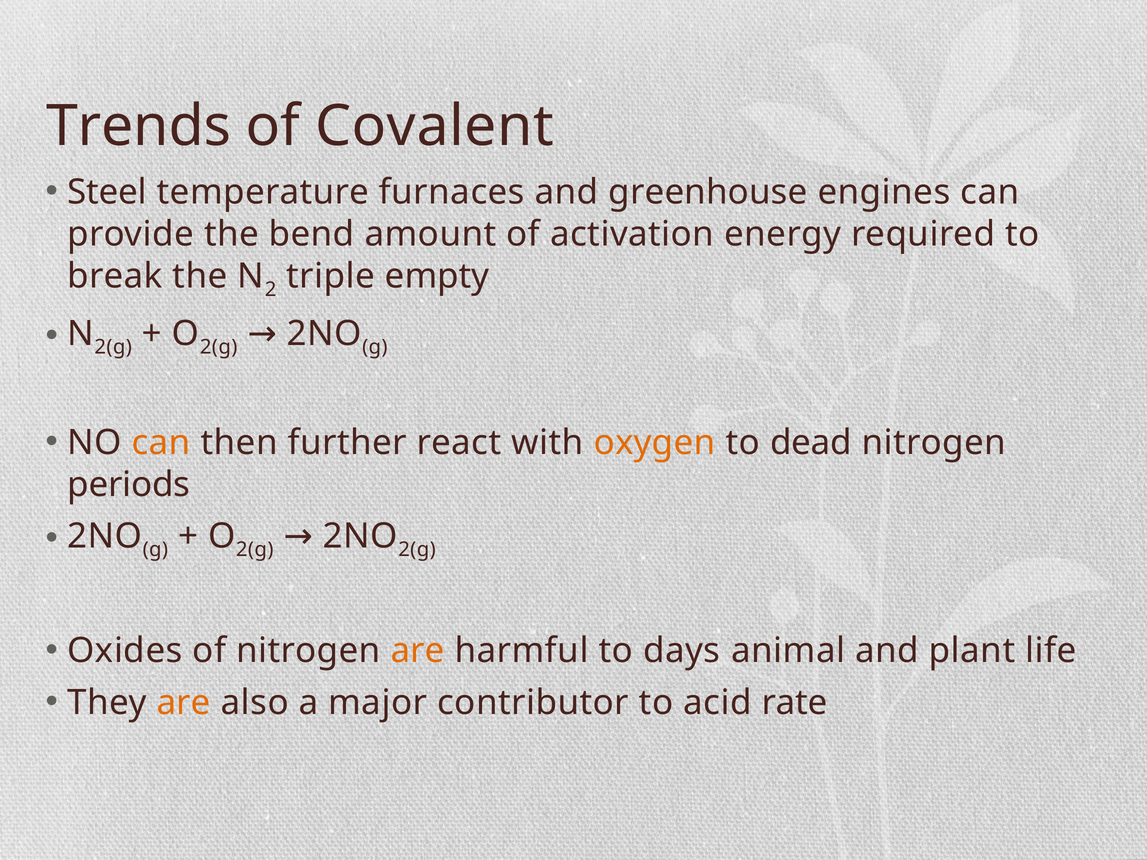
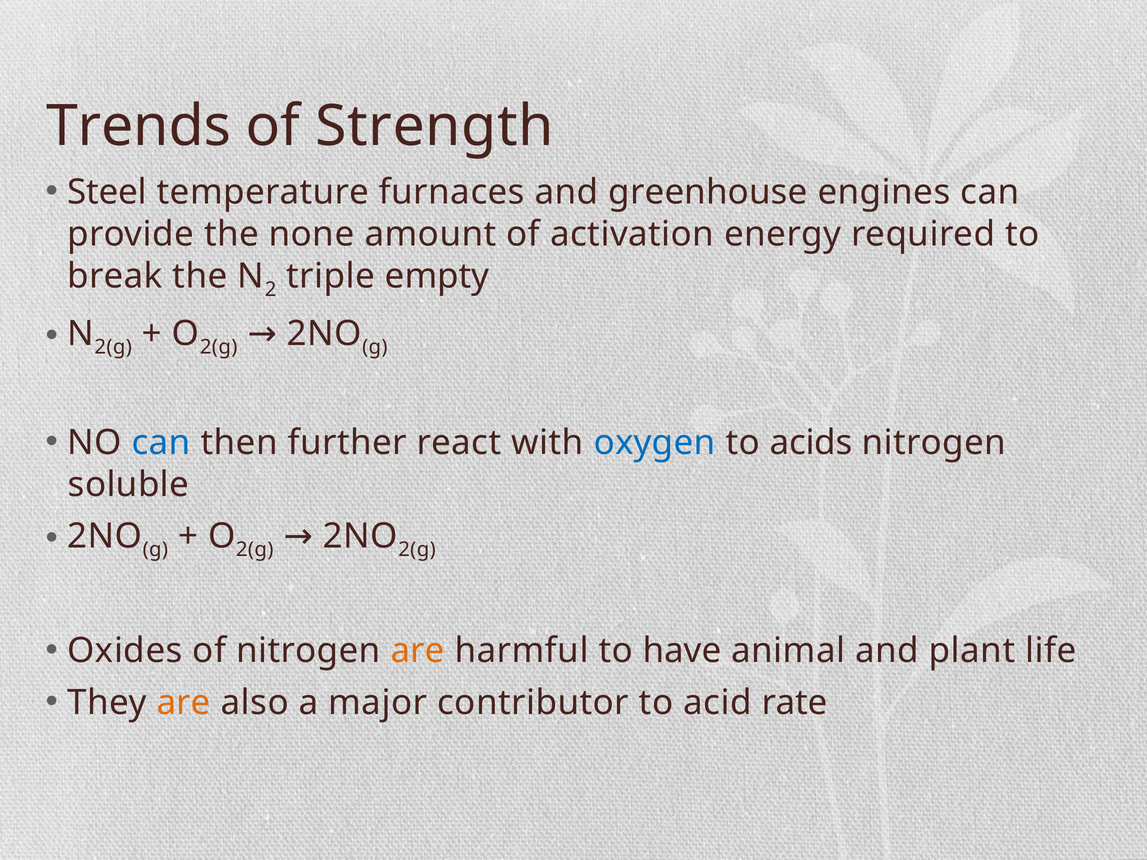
Covalent: Covalent -> Strength (434, 126)
bend: bend -> none (312, 234)
can colour: orange -> blue (161, 443)
oxygen colour: orange -> blue (654, 443)
dead: dead -> acids (811, 443)
periods: periods -> soluble (128, 485)
days: days -> have (682, 651)
